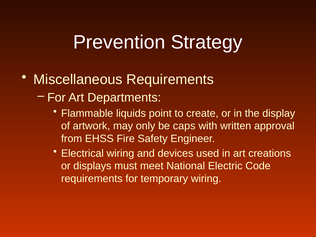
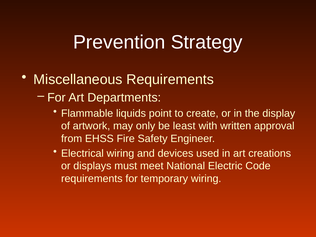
caps: caps -> least (184, 126)
